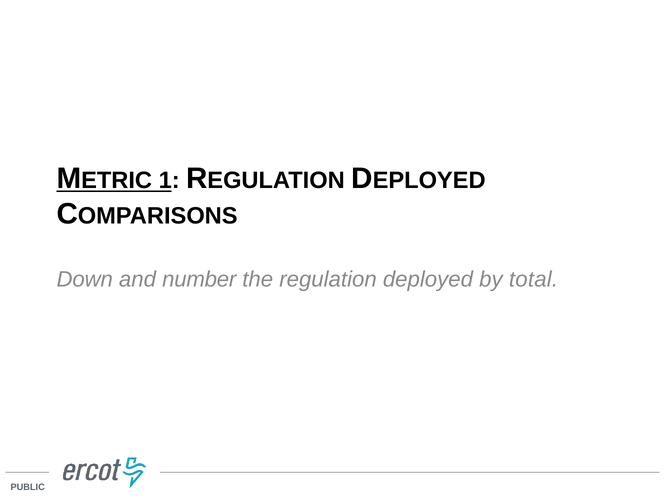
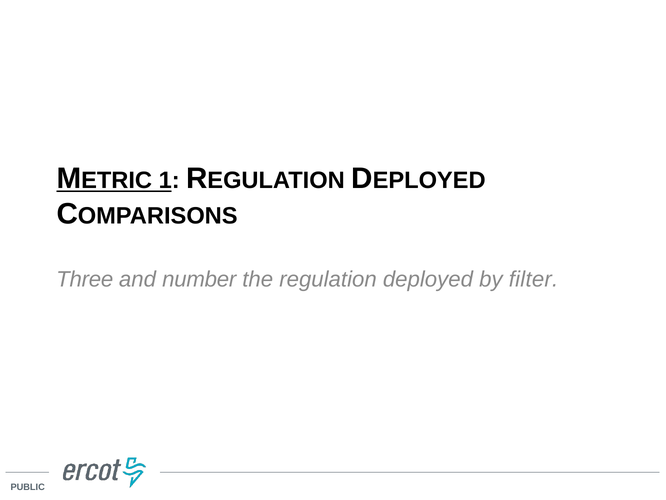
Down: Down -> Three (85, 279)
total: total -> filter (534, 279)
